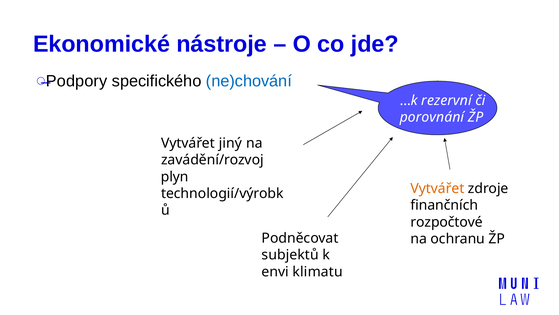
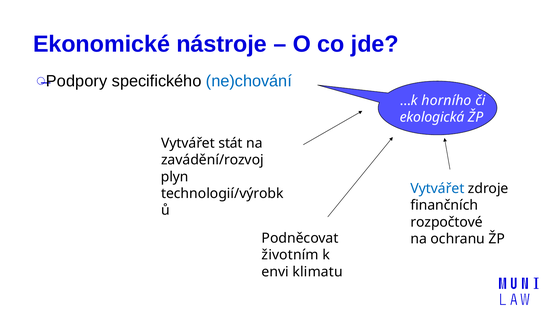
rezervní: rezervní -> horního (447, 100)
porovnání: porovnání -> ekologická (432, 117)
jiný: jiný -> stát (231, 143)
Vytvářet colour: orange -> blue (437, 188)
subjektů: subjektů -> životním (290, 255)
